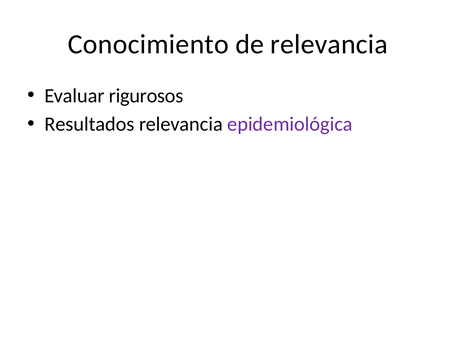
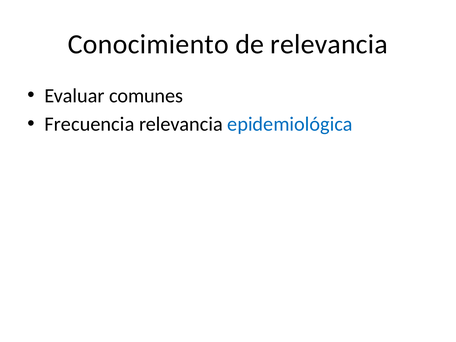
rigurosos: rigurosos -> comunes (146, 96)
Resultados: Resultados -> Frecuencia (89, 124)
epidemiológica colour: purple -> blue (290, 124)
